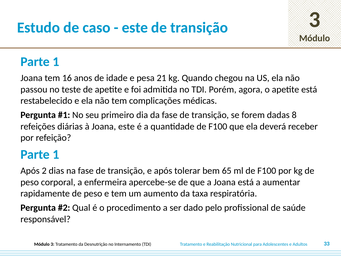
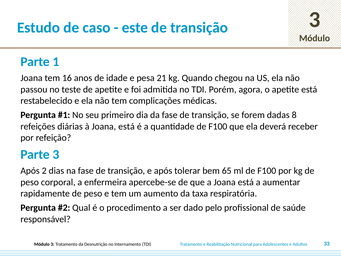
à Joana este: este -> está (126, 126)
1: 1 -> 3 (56, 154)
